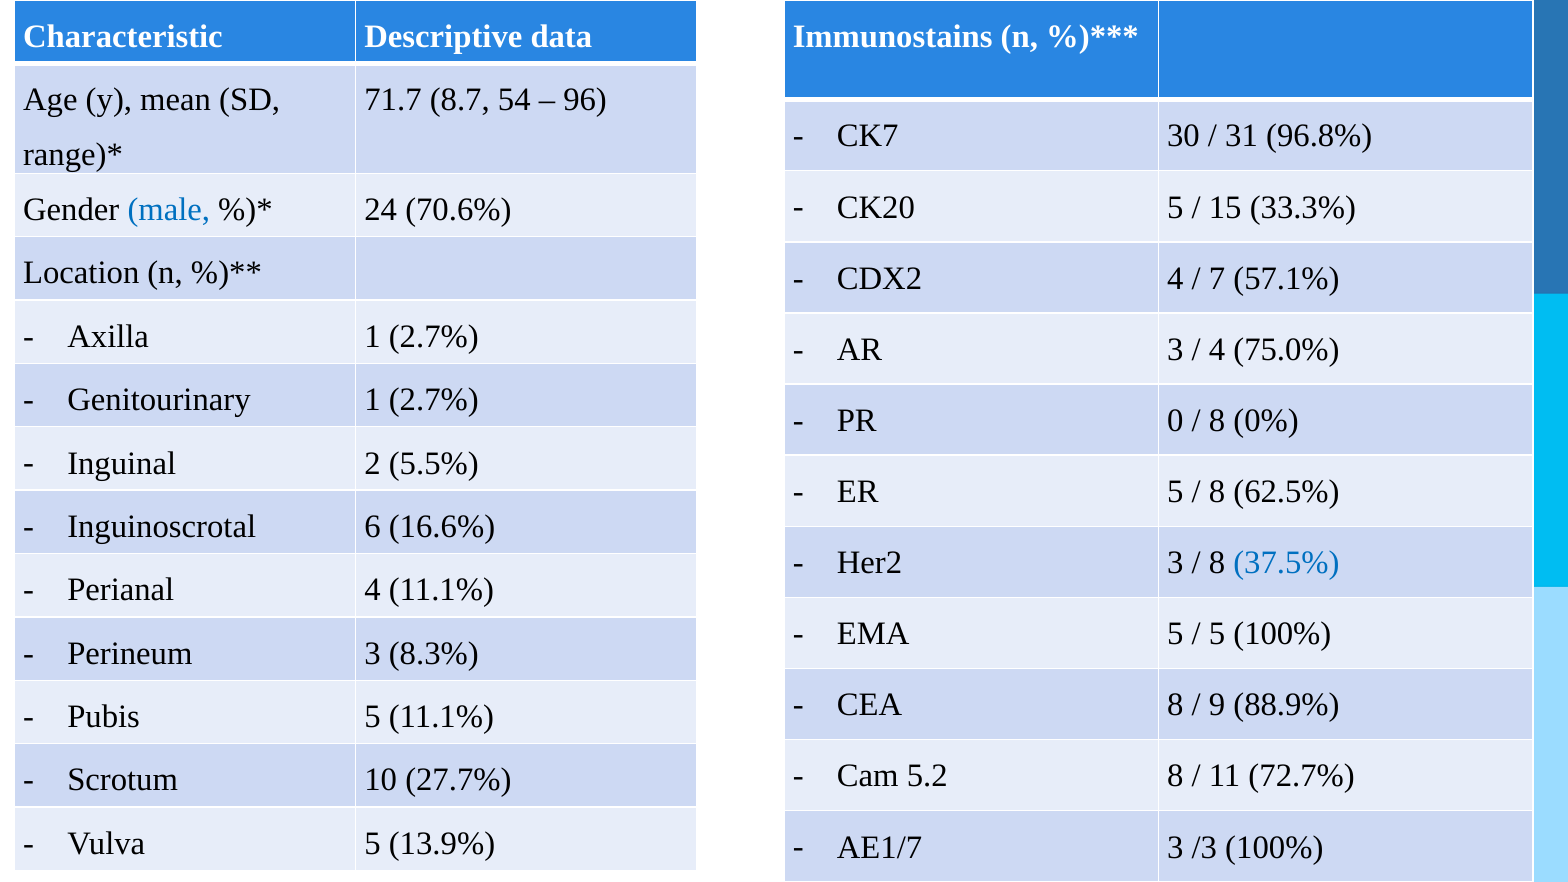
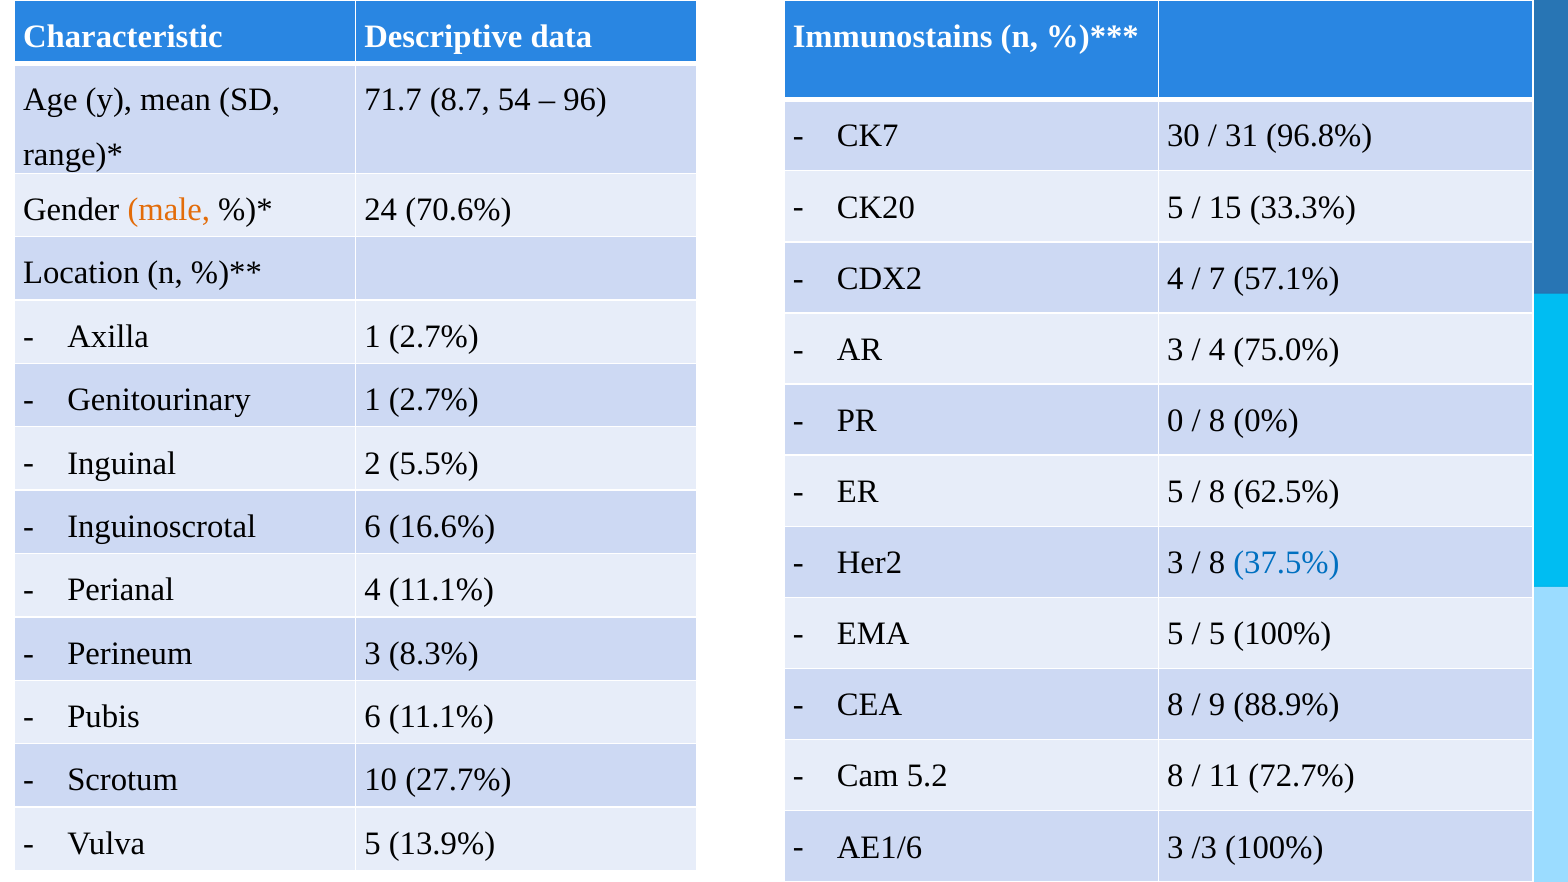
male colour: blue -> orange (169, 210)
Pubis 5: 5 -> 6 (373, 717)
AE1/7: AE1/7 -> AE1/6 (880, 847)
